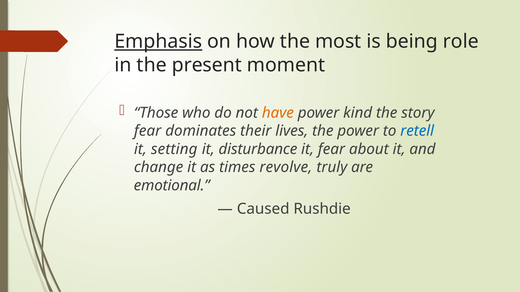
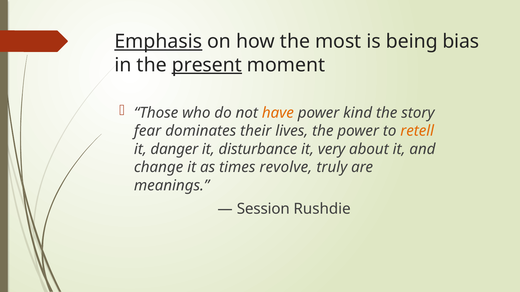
role: role -> bias (461, 42)
present underline: none -> present (207, 65)
retell colour: blue -> orange (417, 131)
setting: setting -> danger (174, 149)
it fear: fear -> very (332, 149)
emotional: emotional -> meanings (172, 186)
Caused: Caused -> Session (263, 209)
